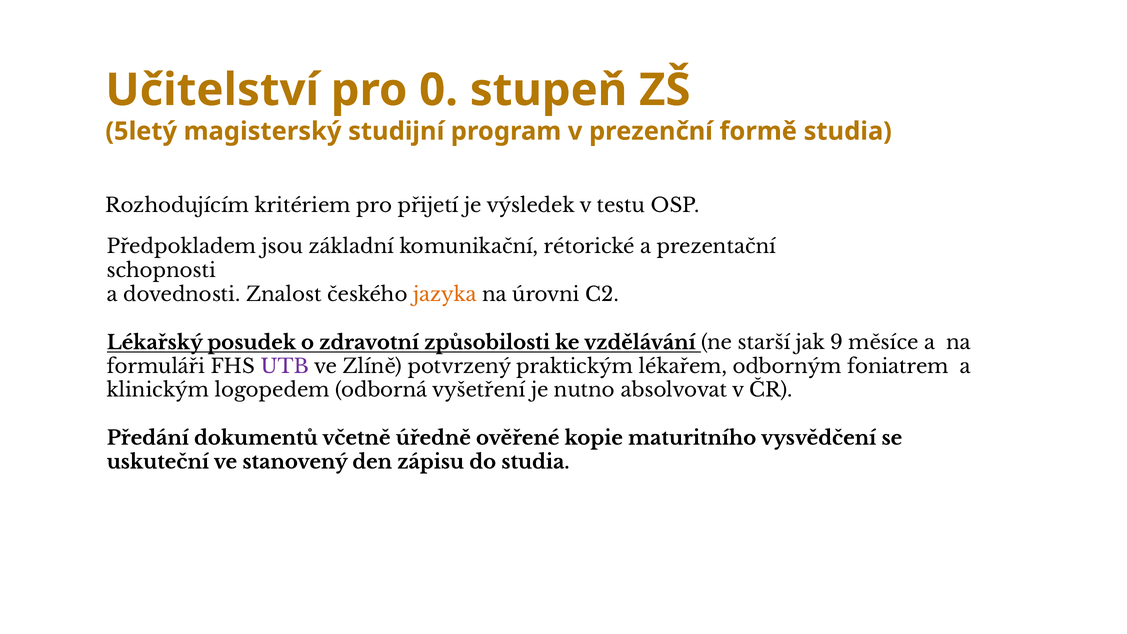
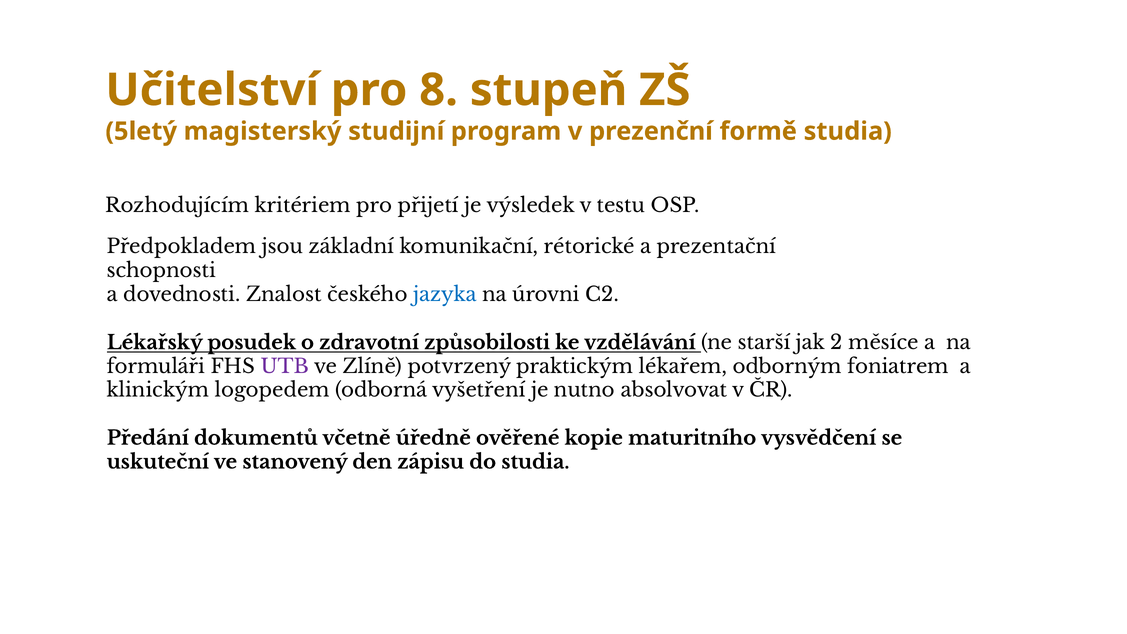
0: 0 -> 8 (439, 90)
jazyka colour: orange -> blue (445, 295)
9: 9 -> 2 (837, 343)
